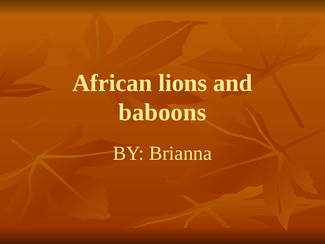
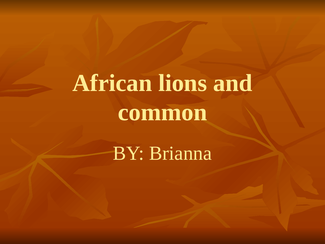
baboons: baboons -> common (162, 112)
